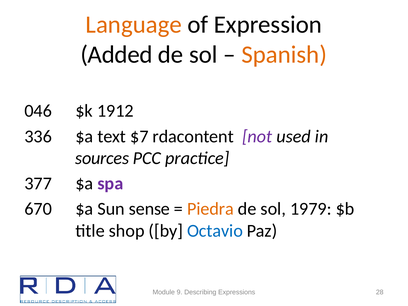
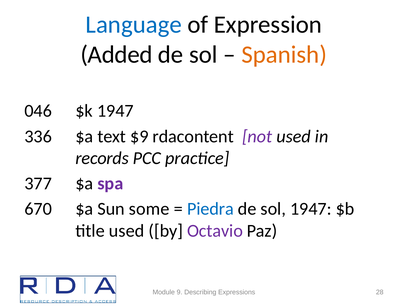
Language colour: orange -> blue (134, 25)
$k 1912: 1912 -> 1947 (115, 111)
$7: $7 -> $9 (139, 136)
sources: sources -> records (102, 158)
sense: sense -> some (149, 209)
Piedra colour: orange -> blue (210, 209)
sol 1979: 1979 -> 1947 (311, 209)
title shop: shop -> used (127, 231)
Octavio colour: blue -> purple (215, 231)
